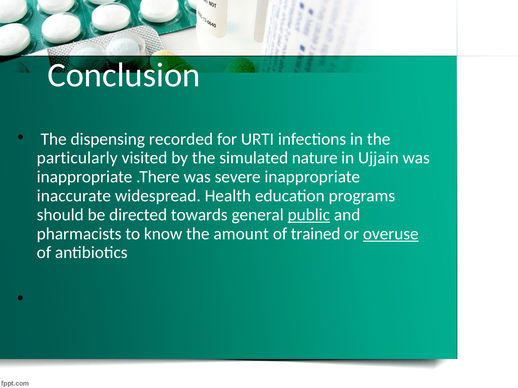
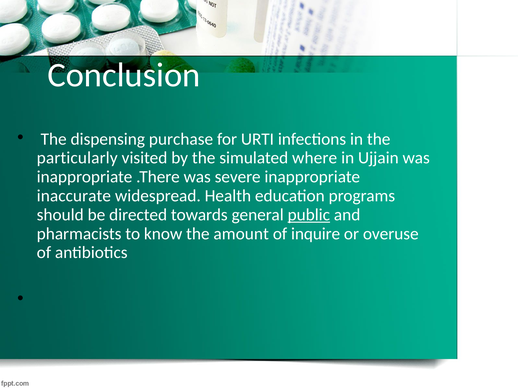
recorded: recorded -> purchase (181, 139)
nature: nature -> where (315, 158)
trained: trained -> inquire (316, 234)
overuse underline: present -> none (391, 234)
